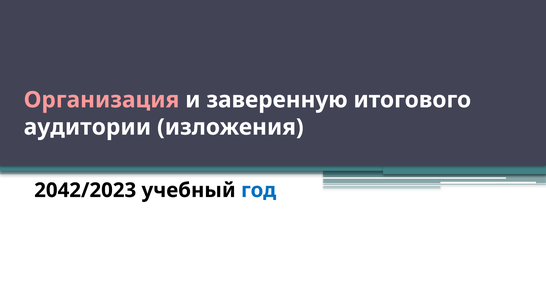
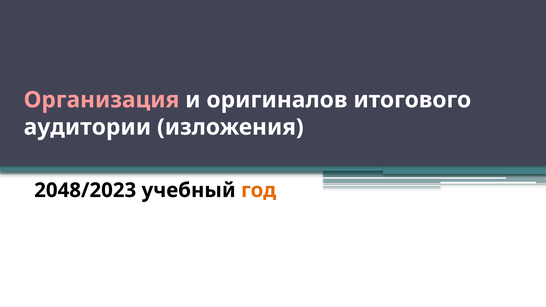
заверенную: заверенную -> оригиналов (277, 100)
2042/2023: 2042/2023 -> 2048/2023 (85, 190)
год colour: blue -> orange (259, 190)
